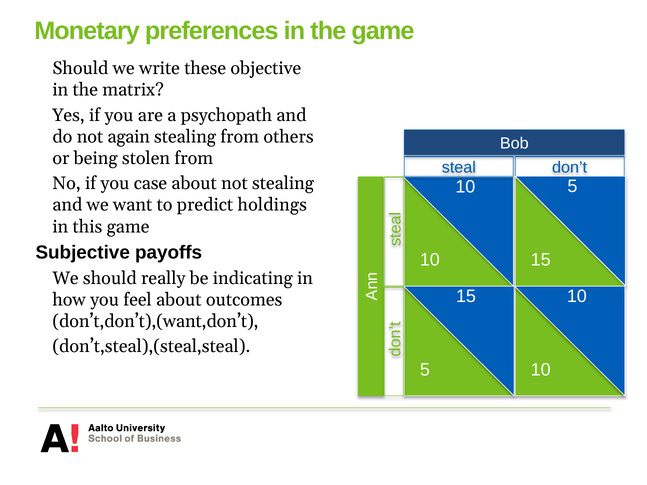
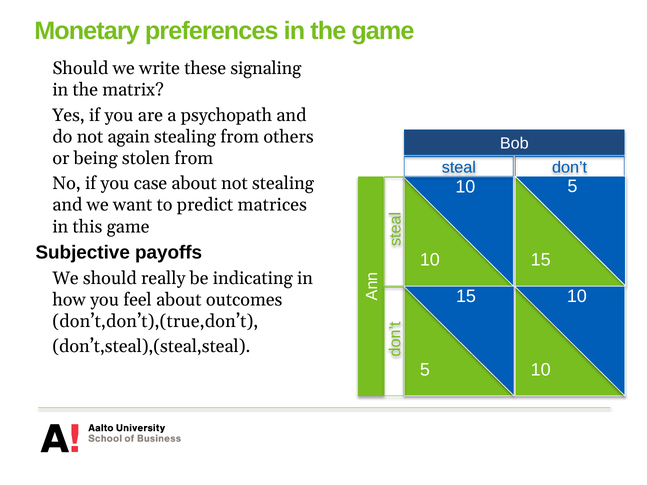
objective: objective -> signaling (266, 68)
holdings: holdings -> matrices (272, 205)
don’t,don’t),(want,don’t: don’t,don’t),(want,don’t -> don’t,don’t),(true,don’t (155, 321)
